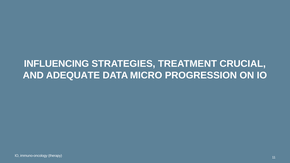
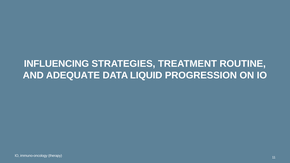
CRUCIAL: CRUCIAL -> ROUTINE (243, 64)
MICRO: MICRO -> LIQUID (146, 75)
